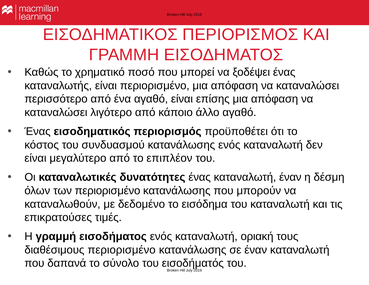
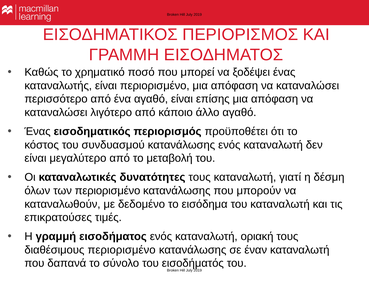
επιπλέον: επιπλέον -> μεταβολή (170, 158)
δυνατότητες ένας: ένας -> τους (200, 177)
καταναλωτή έναν: έναν -> γιατί (290, 177)
